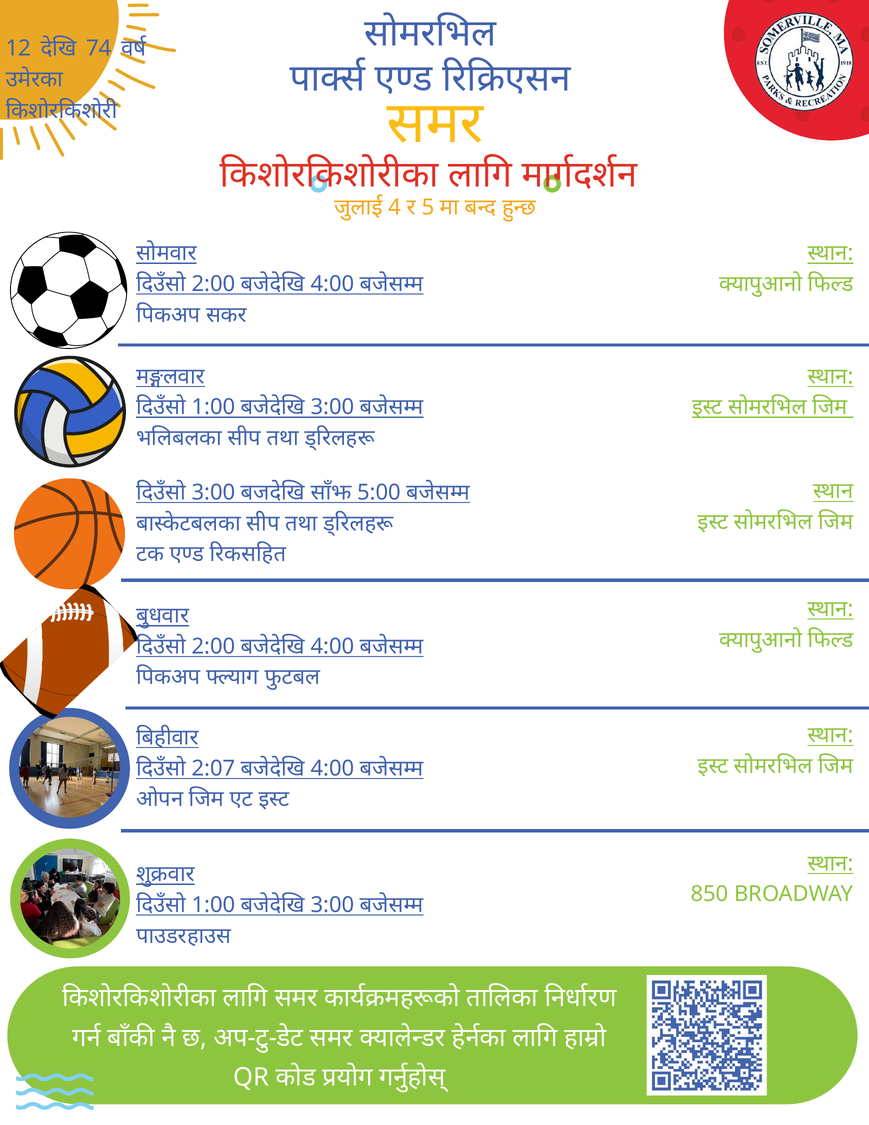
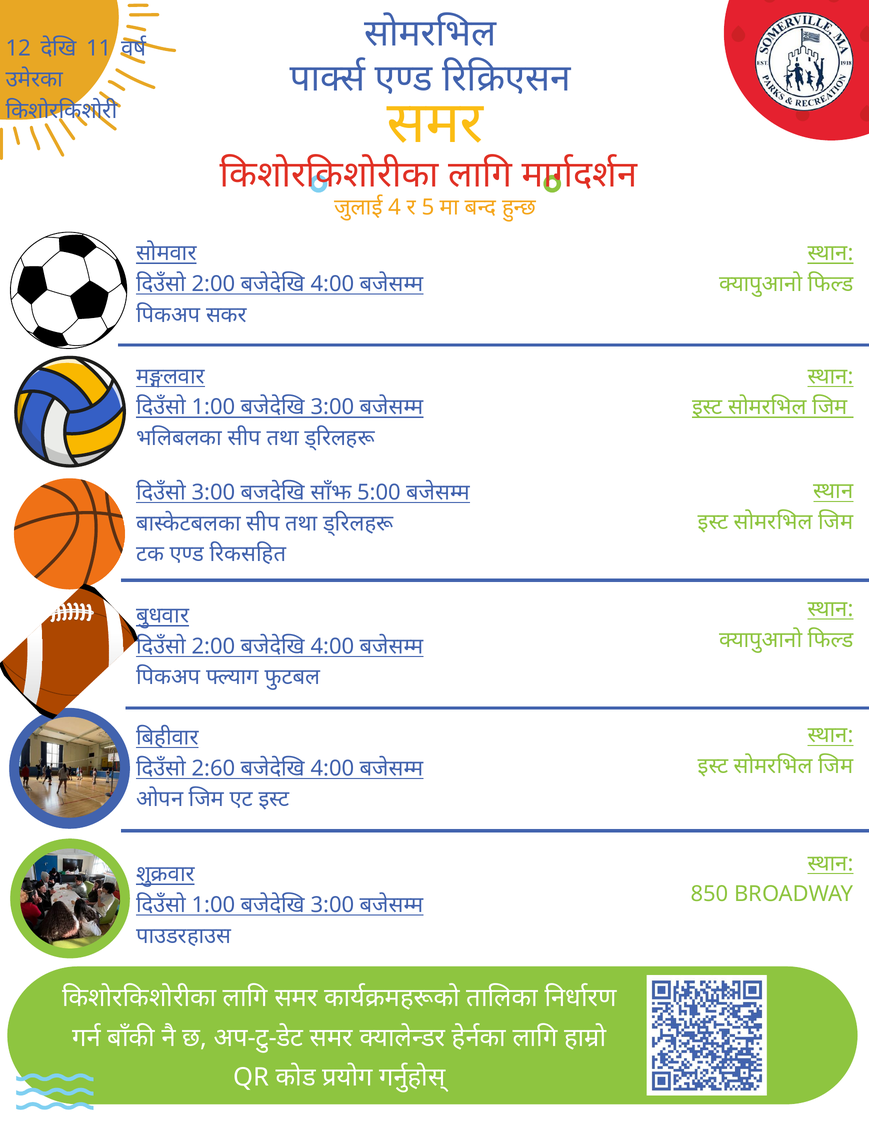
74: 74 -> 11 (99, 48)
2:07: 2:07 -> 2:60 (213, 768)
